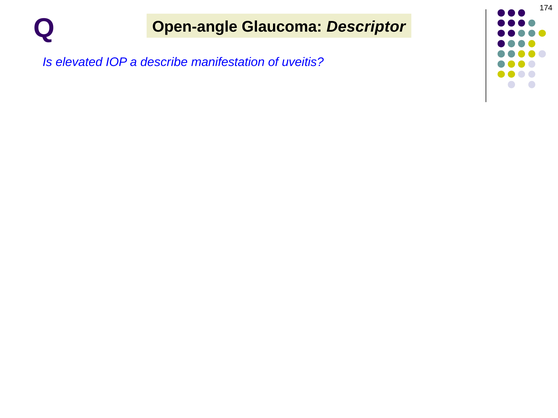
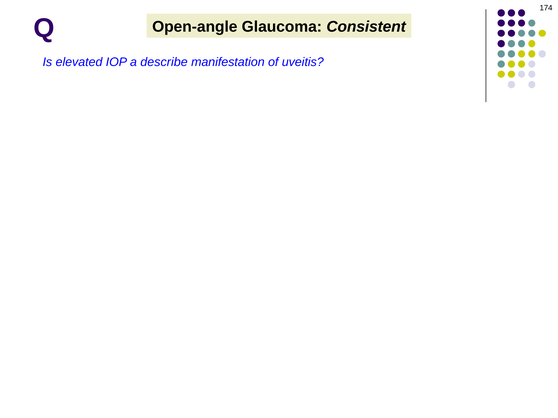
Descriptor: Descriptor -> Consistent (366, 27)
